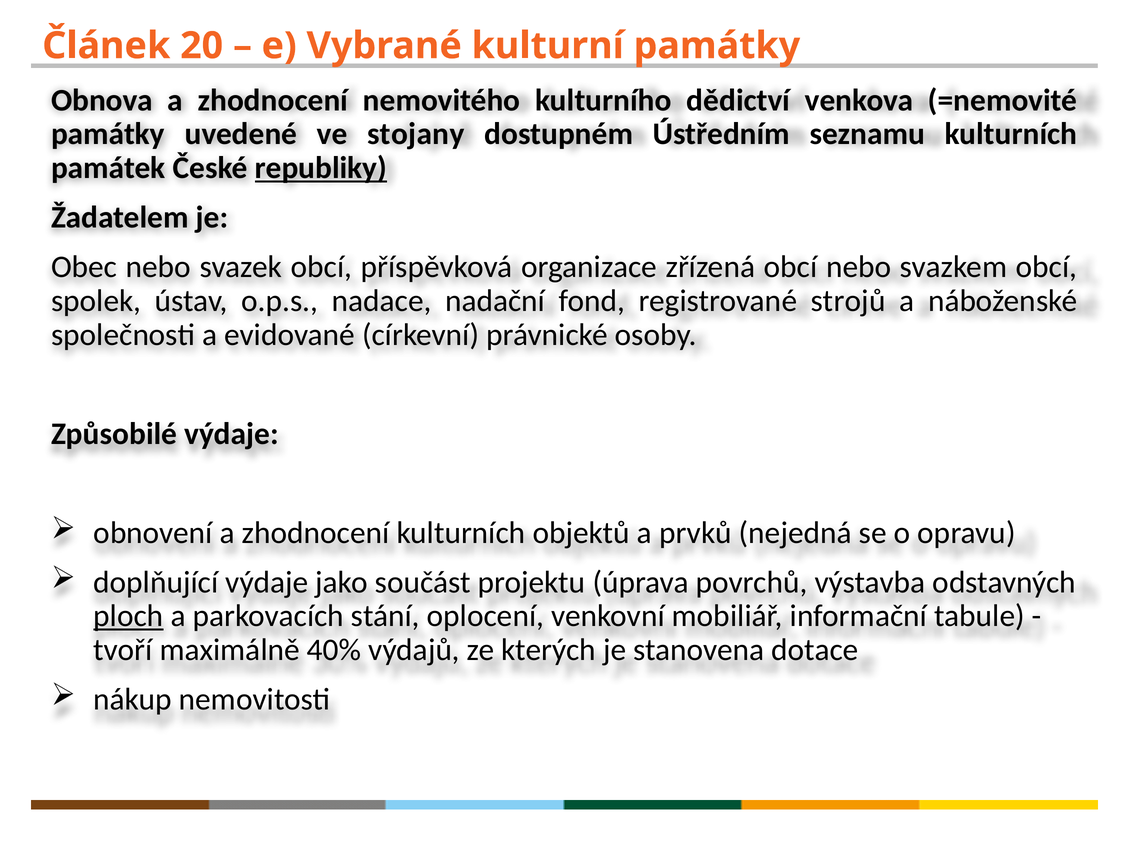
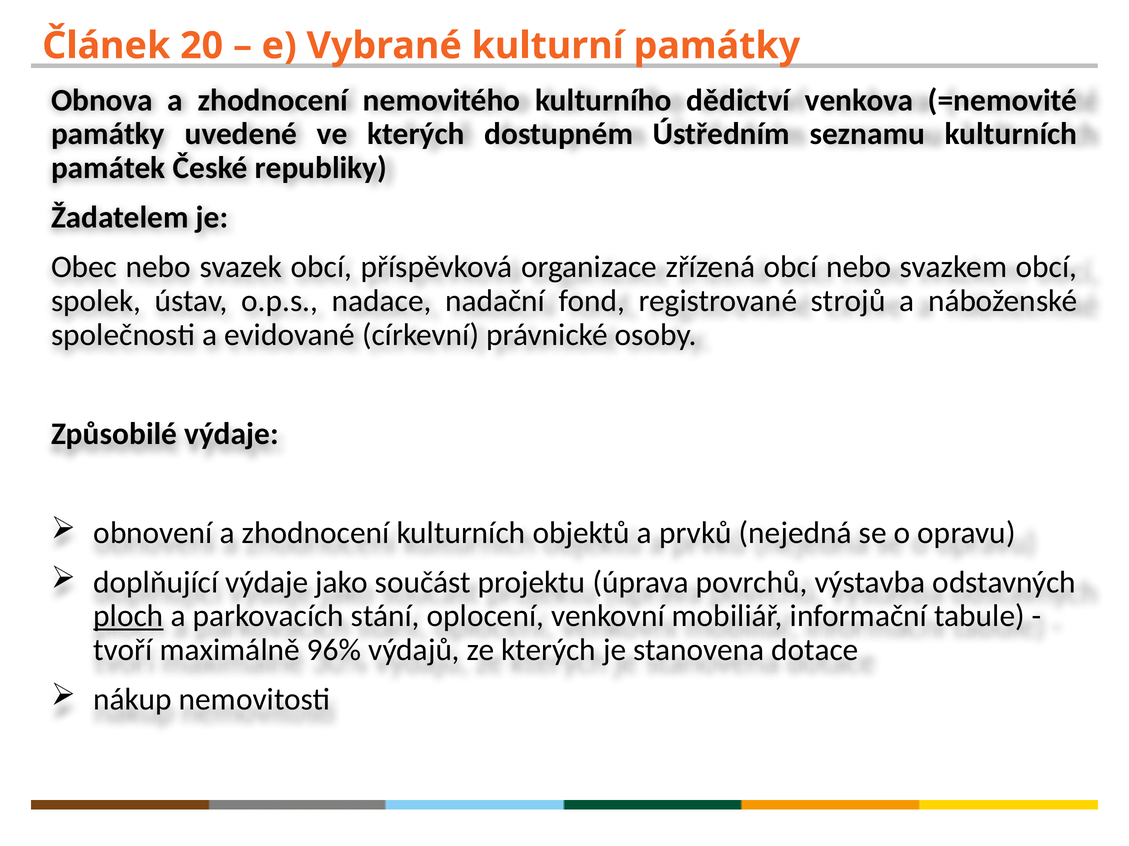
ve stojany: stojany -> kterých (416, 134)
republiky underline: present -> none (321, 168)
40%: 40% -> 96% (334, 651)
